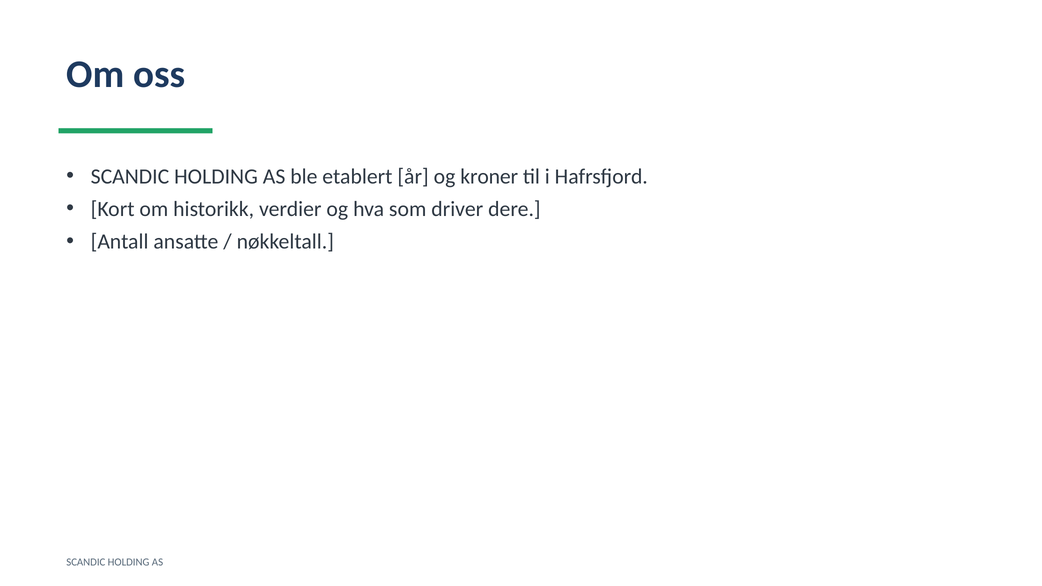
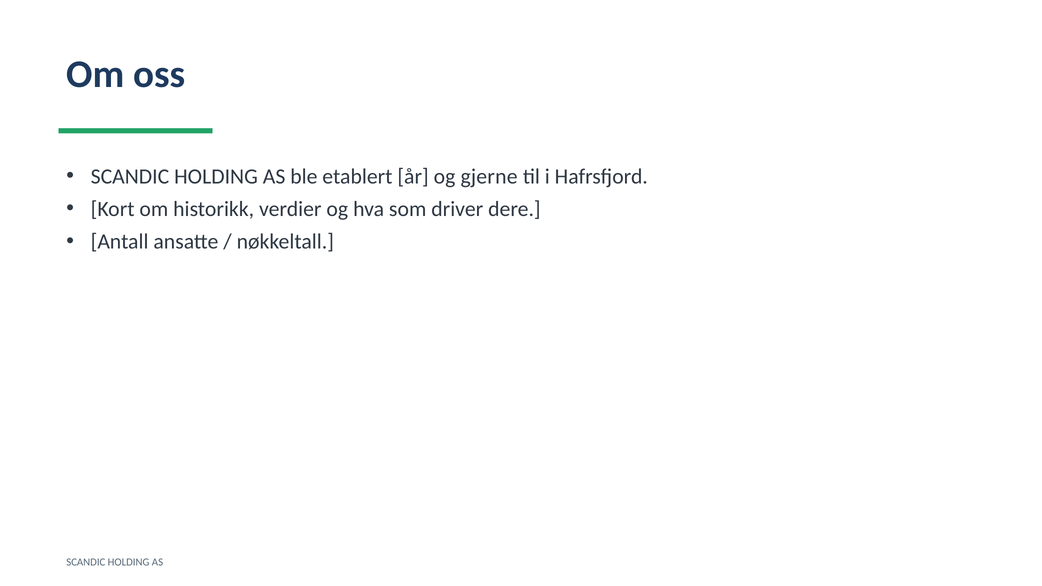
kroner: kroner -> gjerne (489, 176)
